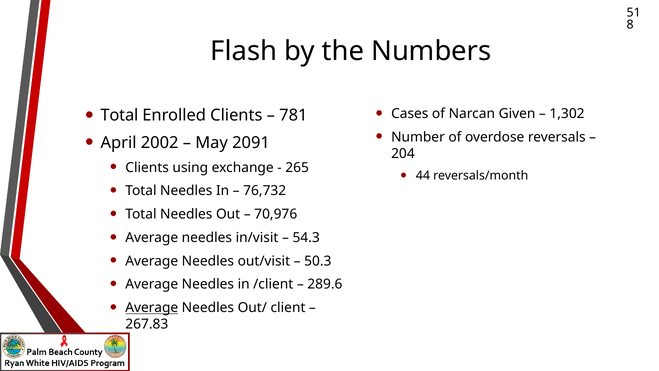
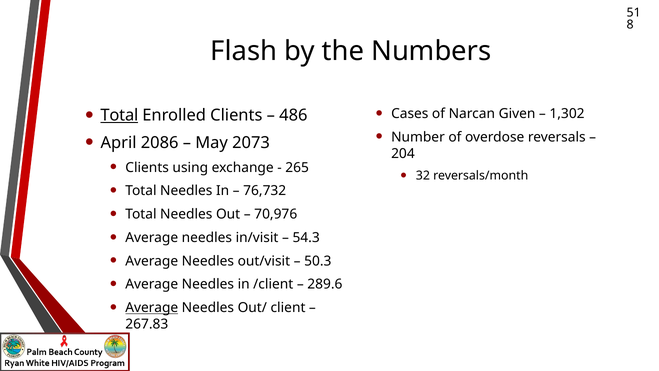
Total underline: none -> present (119, 115)
781: 781 -> 486 (293, 115)
2002: 2002 -> 2086 (160, 143)
2091: 2091 -> 2073 (251, 143)
44: 44 -> 32 (423, 176)
